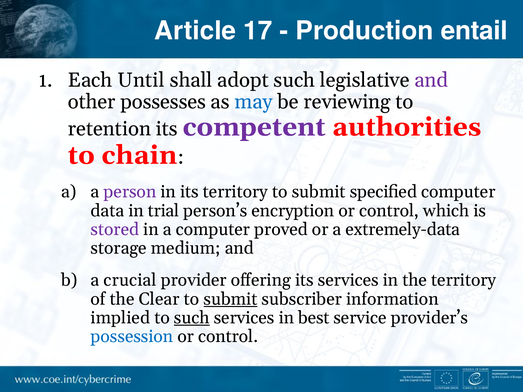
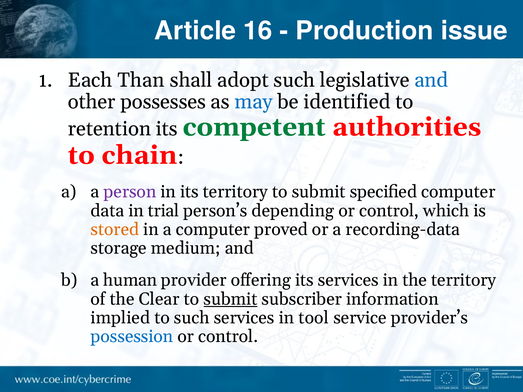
17: 17 -> 16 (258, 31)
entail: entail -> issue (474, 31)
Until: Until -> Than (141, 80)
and colour: purple -> blue (431, 80)
reviewing: reviewing -> identified (347, 102)
competent colour: purple -> green (254, 127)
encryption: encryption -> depending (293, 211)
stored colour: purple -> orange (115, 230)
extremely-data: extremely-data -> recording-data (403, 230)
crucial: crucial -> human (130, 280)
such underline: present -> none (192, 318)
best: best -> tool (314, 318)
